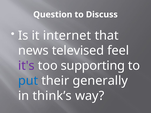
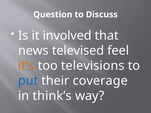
internet: internet -> involved (67, 36)
it's colour: purple -> orange (26, 66)
supporting: supporting -> televisions (93, 66)
generally: generally -> coverage (100, 81)
